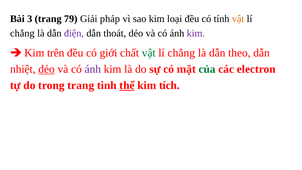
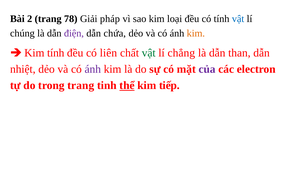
3: 3 -> 2 (30, 19)
79: 79 -> 78 (71, 19)
vật colour: orange -> blue (238, 19)
chẳng: chẳng -> chúng (22, 33)
thoát: thoát -> chứa (115, 33)
kim colour: purple -> orange (196, 33)
Kim trên: trên -> tính (56, 53)
giới: giới -> liên (108, 53)
theo: theo -> than (239, 53)
dẻo underline: present -> none (47, 69)
của colour: green -> purple (207, 69)
tích: tích -> tiếp (169, 85)
